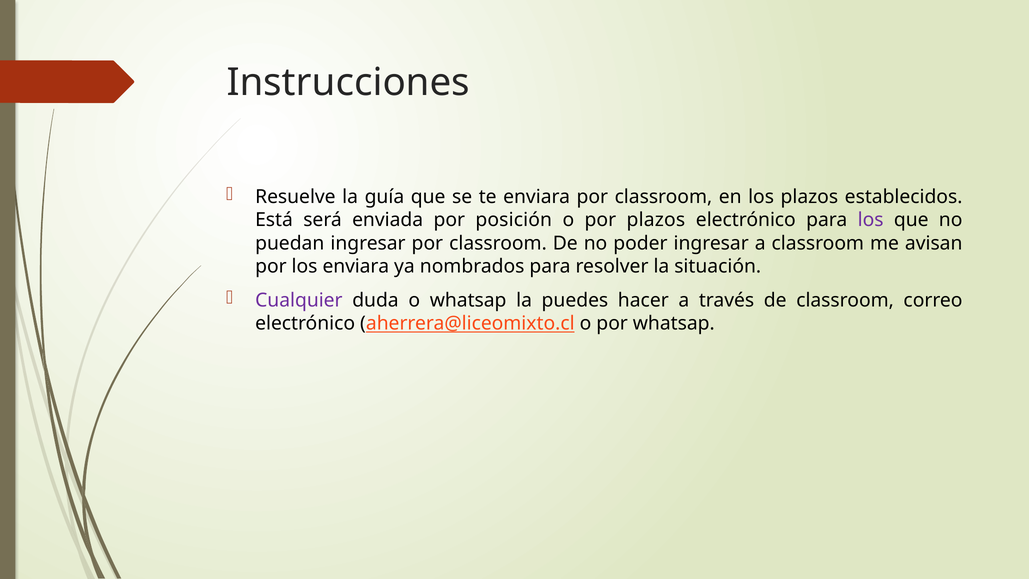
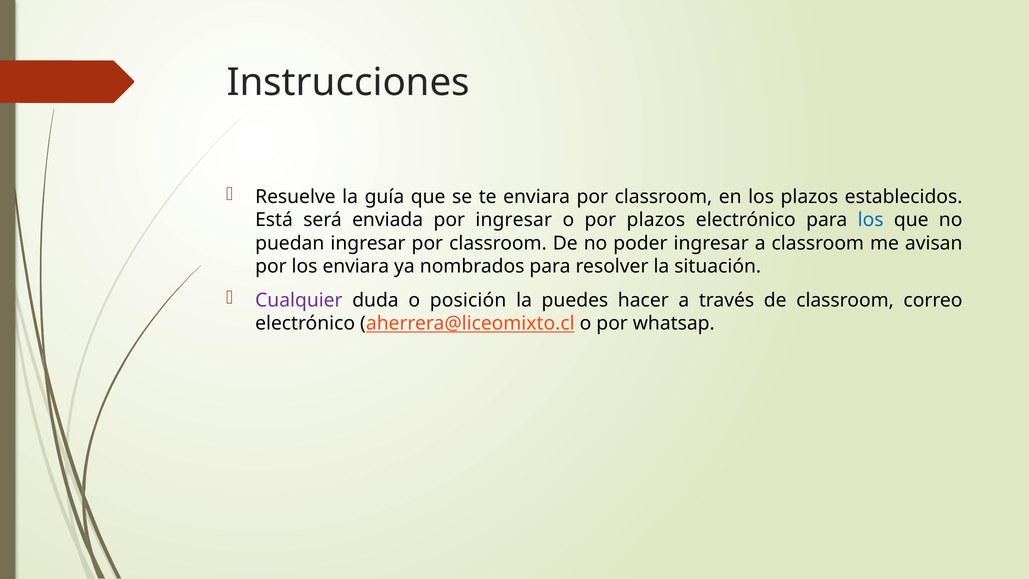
por posición: posición -> ingresar (514, 220)
los colour: purple -> blue (871, 220)
o whatsap: whatsap -> posición (468, 300)
